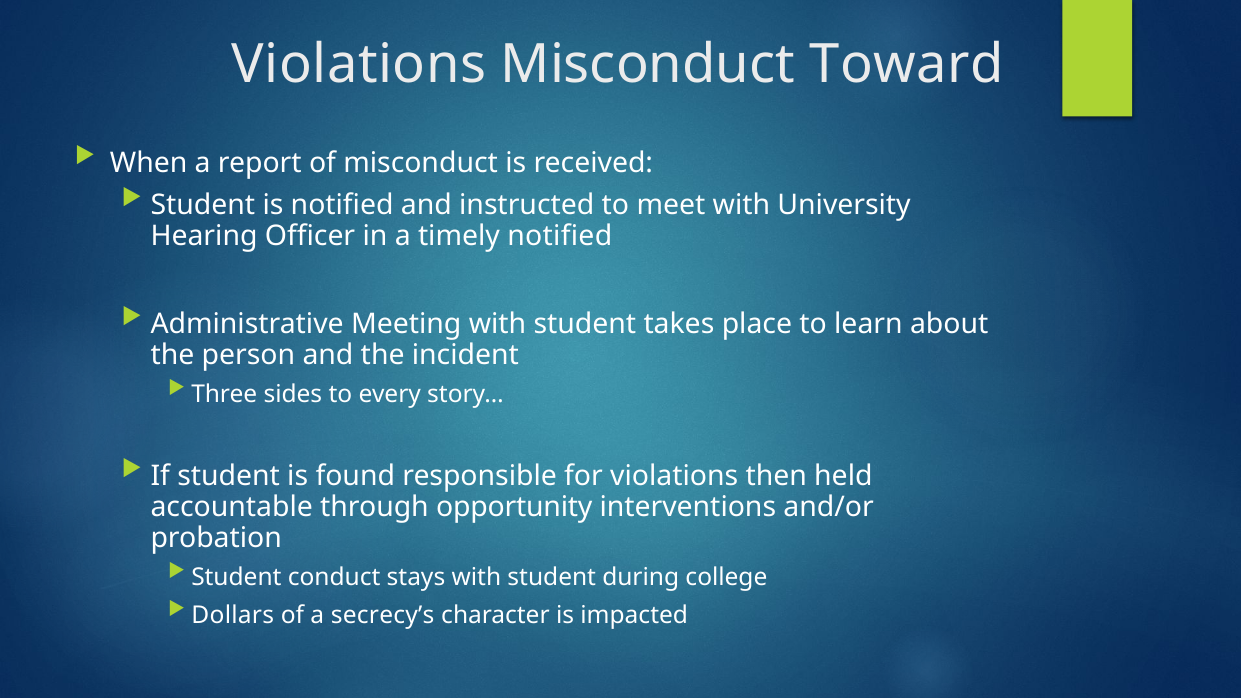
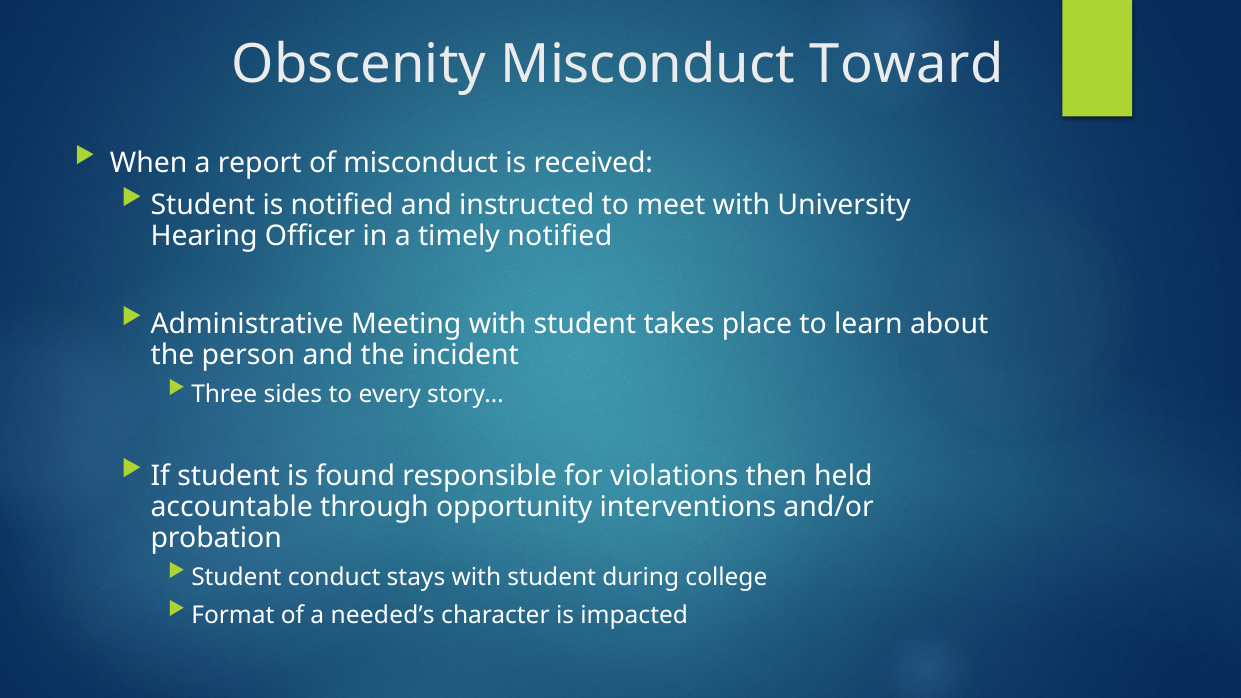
Violations: Violations -> Obscenity (359, 64)
Dollars: Dollars -> Format (233, 616)
secrecy’s: secrecy’s -> needed’s (383, 616)
